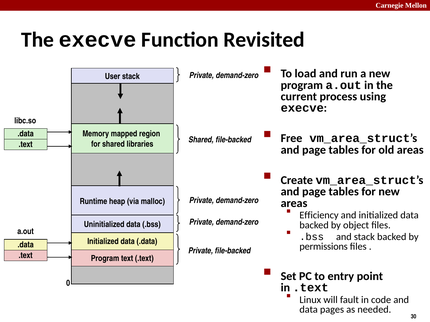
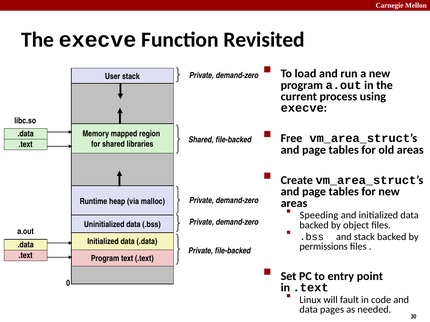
Efficiency: Efficiency -> Speeding (319, 216)
